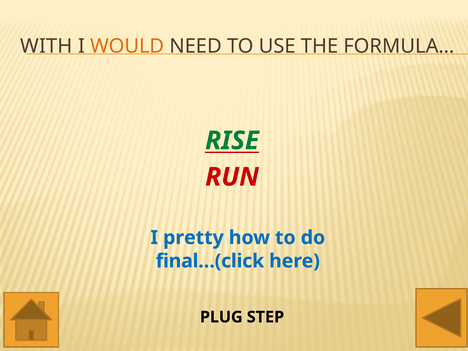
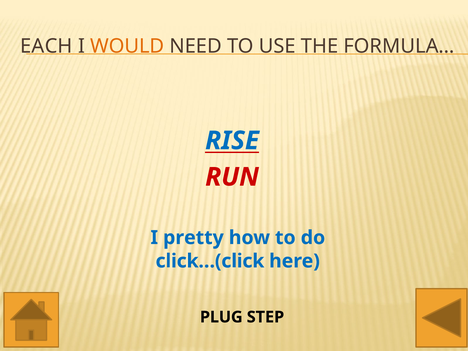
WITH: WITH -> EACH (46, 46)
RISE colour: green -> blue (232, 141)
final…(click: final…(click -> click…(click (210, 261)
